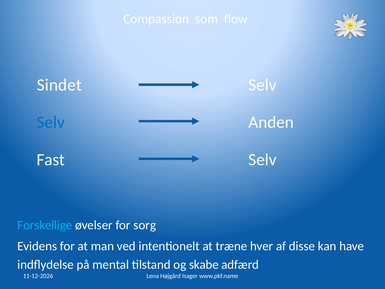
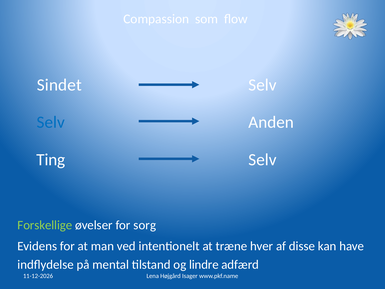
Fast: Fast -> Ting (51, 159)
Forskellige colour: light blue -> light green (45, 225)
skabe: skabe -> lindre (204, 264)
